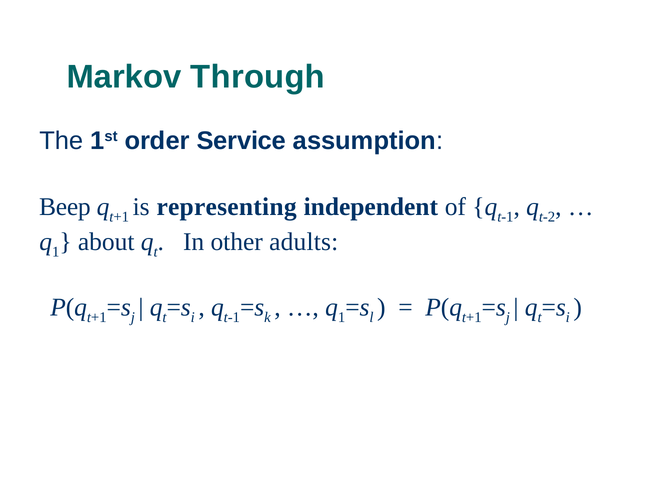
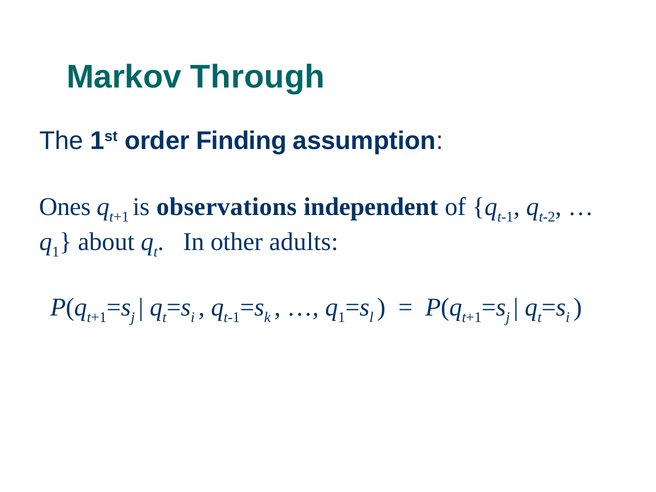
Service: Service -> Finding (241, 141)
Beep: Beep -> Ones (65, 207)
representing: representing -> observations (227, 207)
